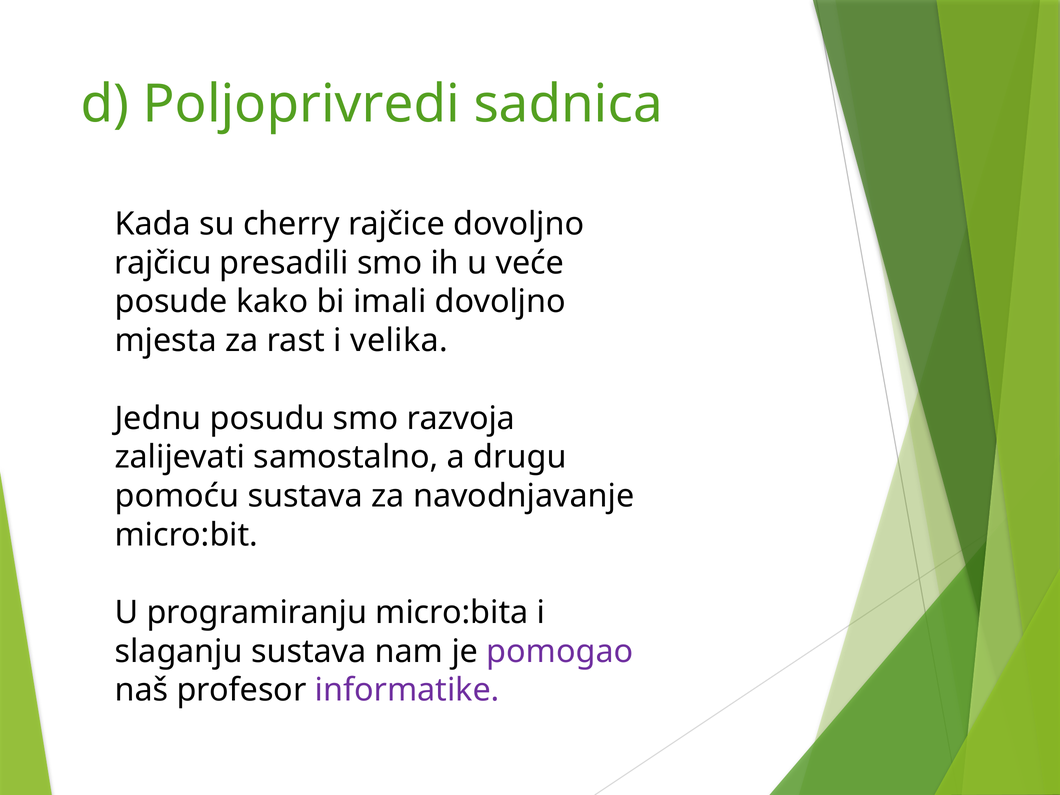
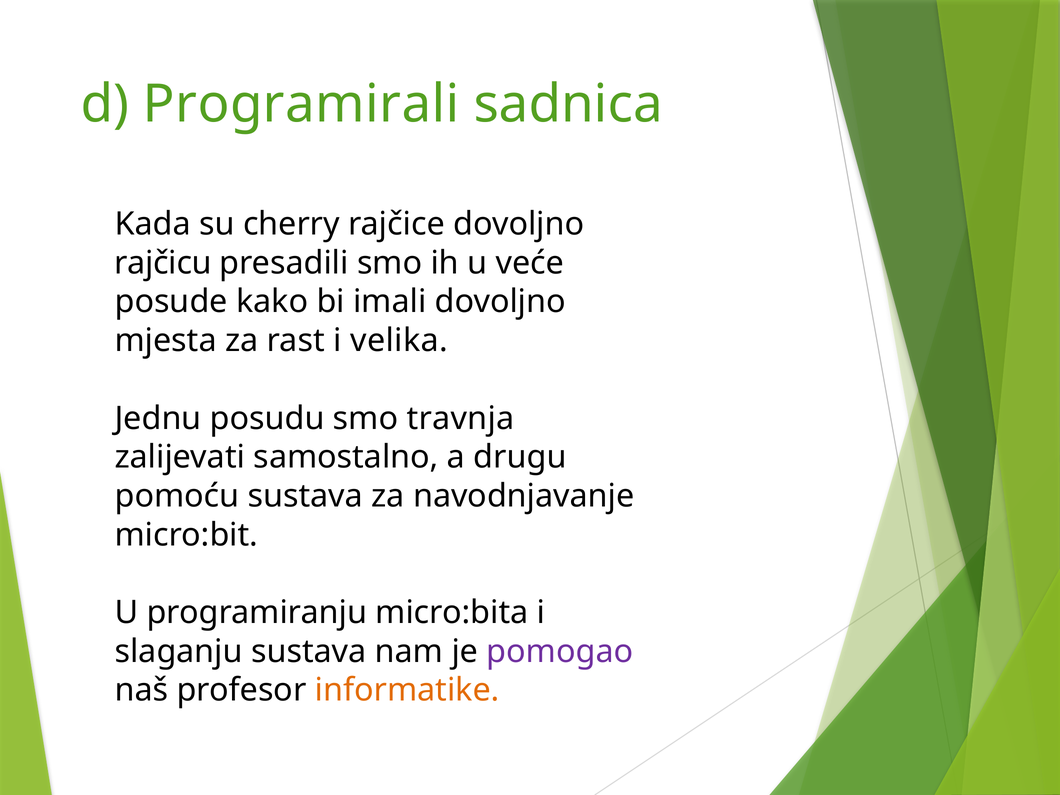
Poljoprivredi: Poljoprivredi -> Programirali (301, 104)
razvoja: razvoja -> travnja (461, 418)
informatike colour: purple -> orange (407, 690)
